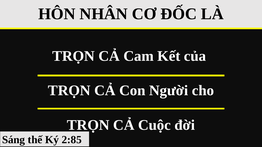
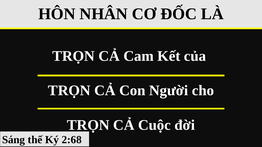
2:85: 2:85 -> 2:68 (72, 140)
